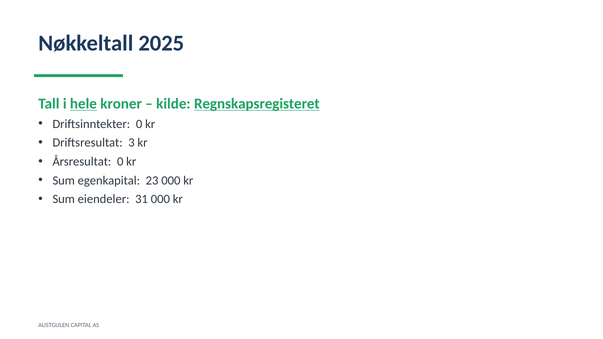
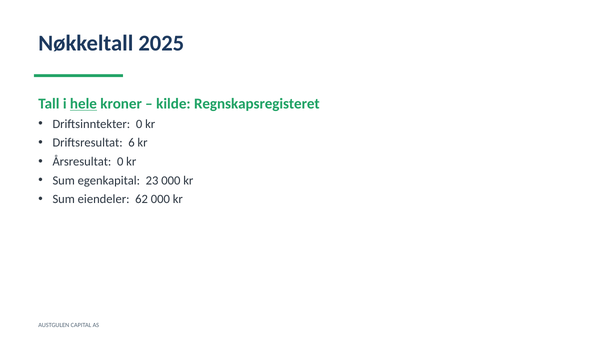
Regnskapsregisteret underline: present -> none (257, 104)
3: 3 -> 6 (131, 143)
31: 31 -> 62 (142, 199)
